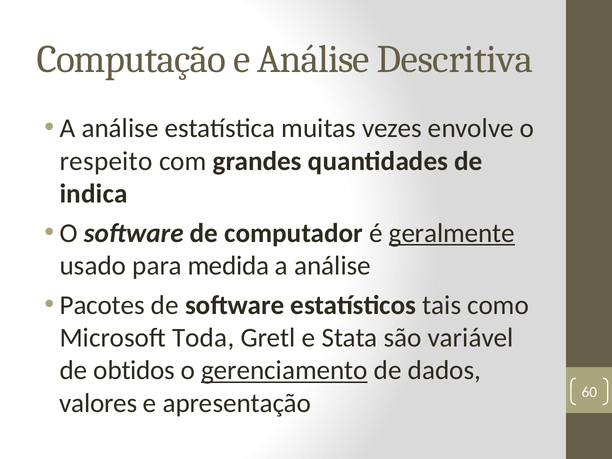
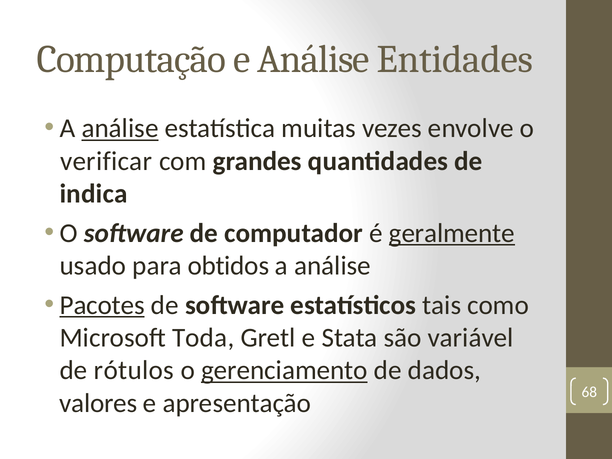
Descritiva: Descritiva -> Entidades (455, 59)
análise underline: none -> present (120, 128)
respeito: respeito -> verificar (106, 161)
medida: medida -> obtidos (228, 266)
Pacotes underline: none -> present (102, 305)
obtidos: obtidos -> rótulos (134, 371)
60: 60 -> 68 (589, 392)
